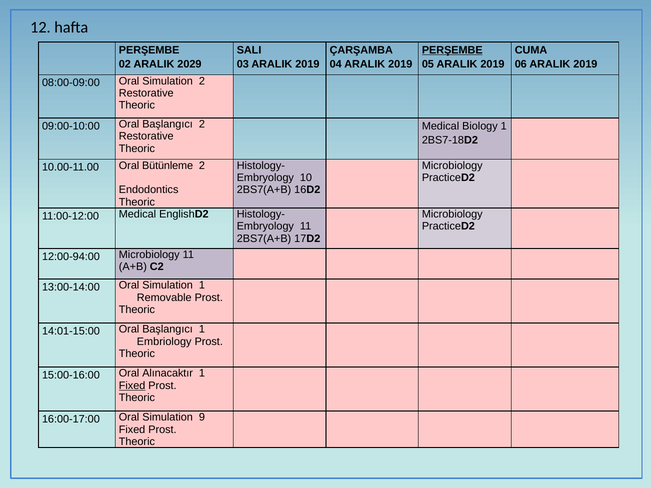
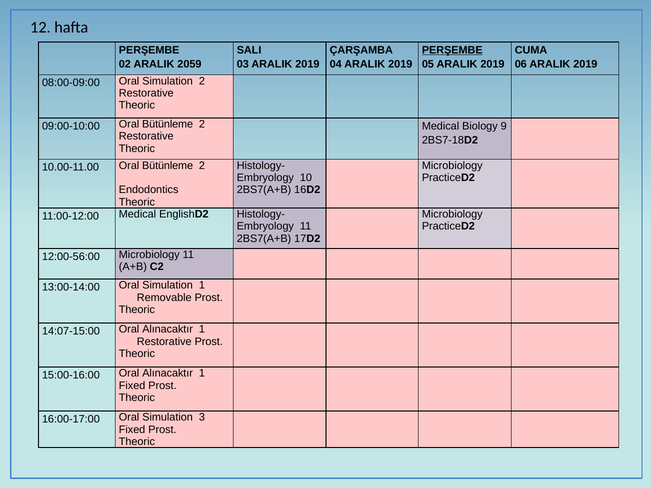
2029: 2029 -> 2059 (189, 64)
09:00-10:00 Oral Başlangıcı: Başlangıcı -> Bütünleme (168, 124)
Biology 1: 1 -> 9 (504, 126)
12:00-94:00: 12:00-94:00 -> 12:00-56:00 (71, 257)
14:01-15:00: 14:01-15:00 -> 14:07-15:00 (71, 331)
Başlangıcı: Başlangıcı -> Alınacaktır (168, 330)
Embriology: Embriology -> Restorative (164, 342)
Fixed underline: present -> none (132, 386)
9: 9 -> 3 (202, 417)
